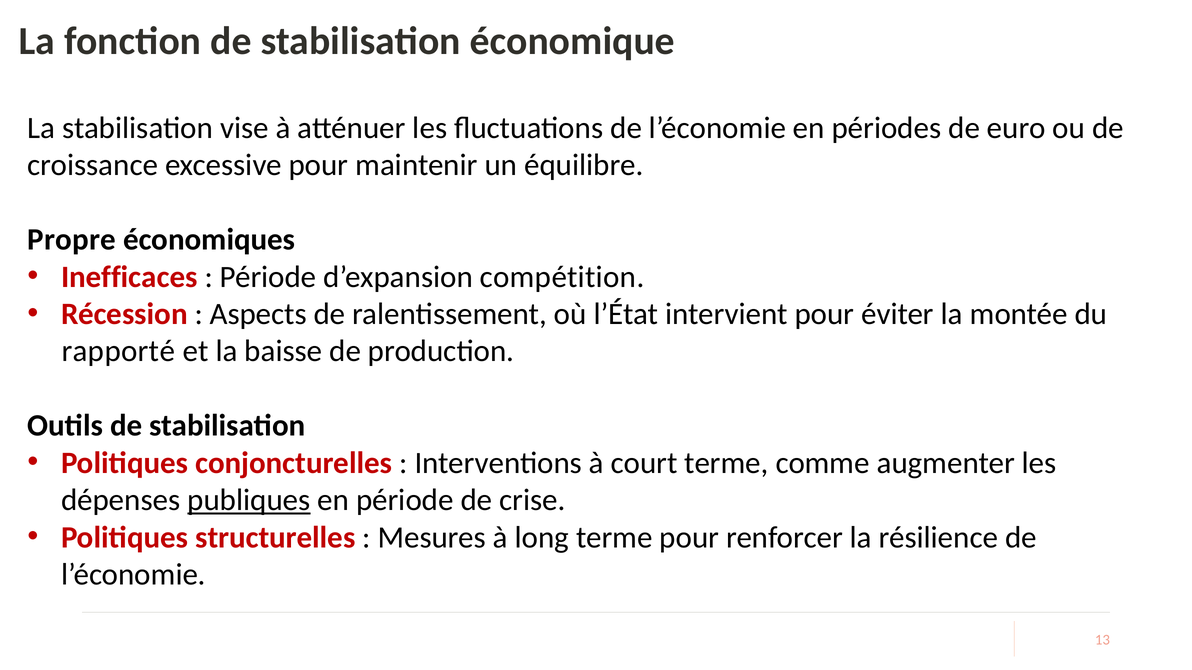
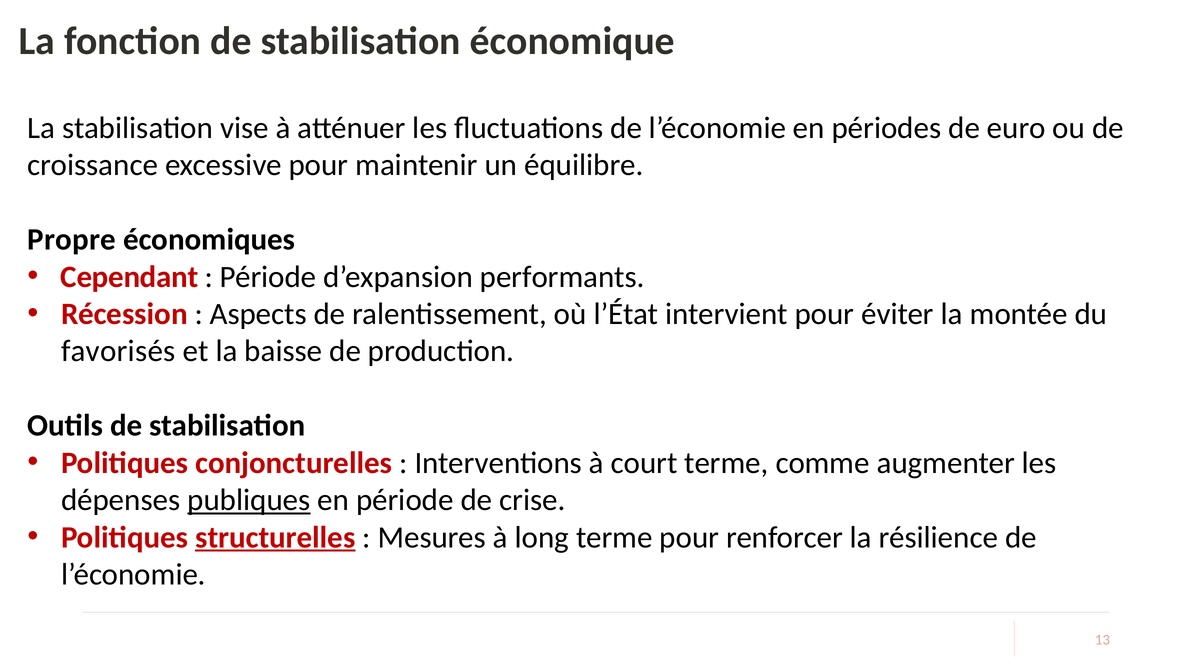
Inefficaces: Inefficaces -> Cependant (129, 277)
compétition: compétition -> performants (562, 277)
rapporté: rapporté -> favorisés (118, 352)
structurelles underline: none -> present (275, 538)
